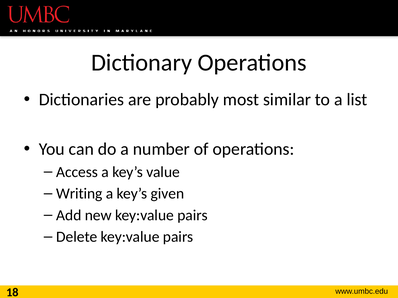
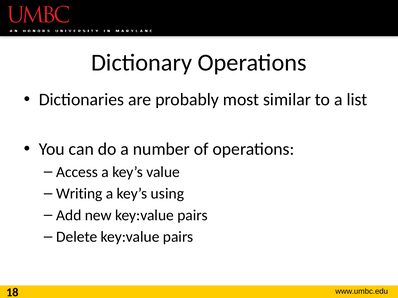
given: given -> using (167, 194)
